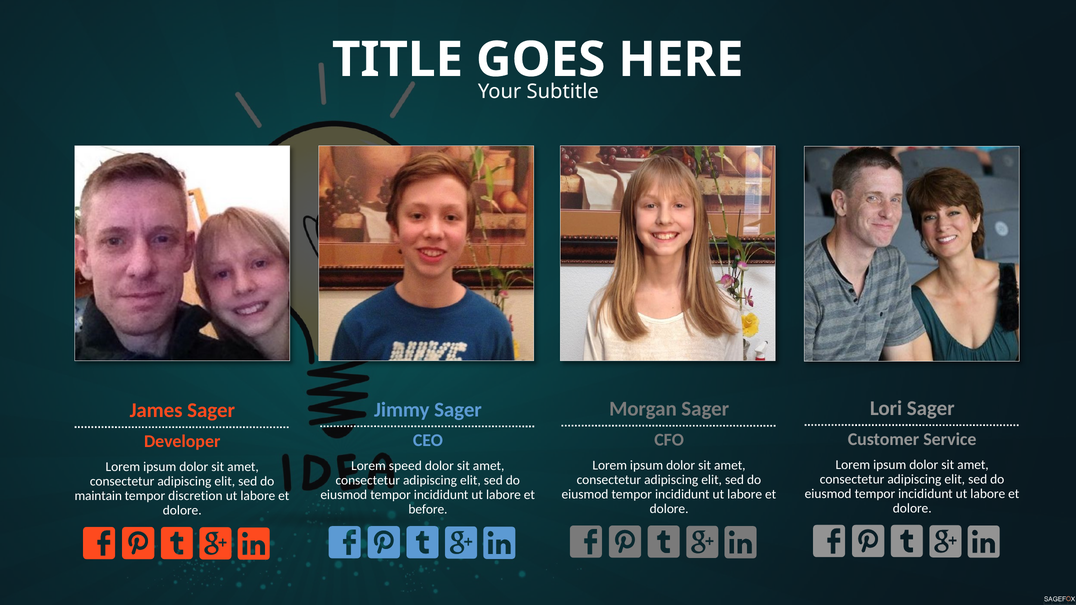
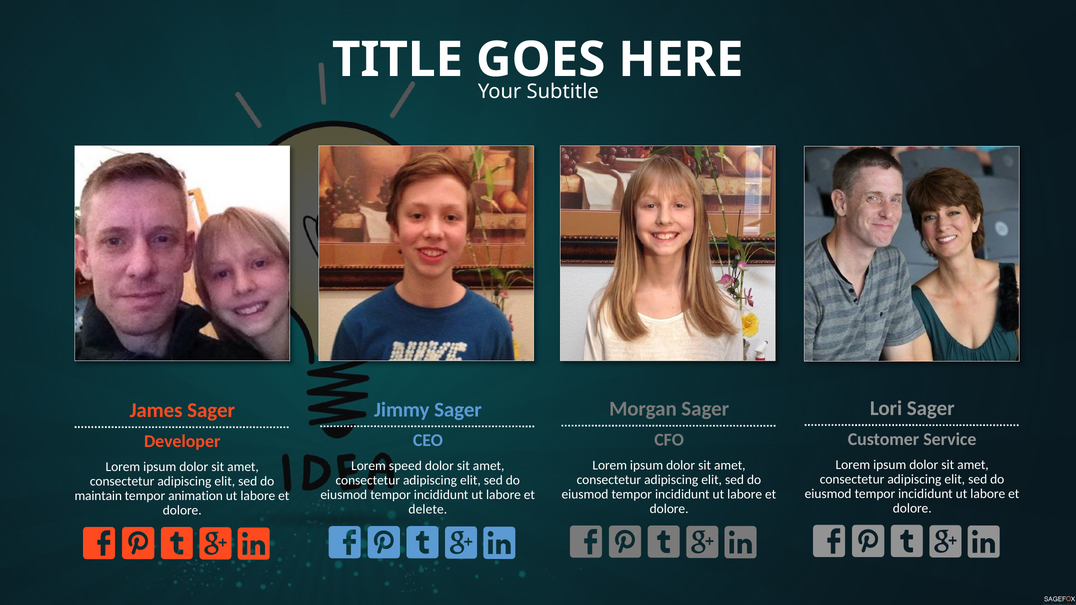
discretion: discretion -> animation (195, 496)
before: before -> delete (428, 510)
